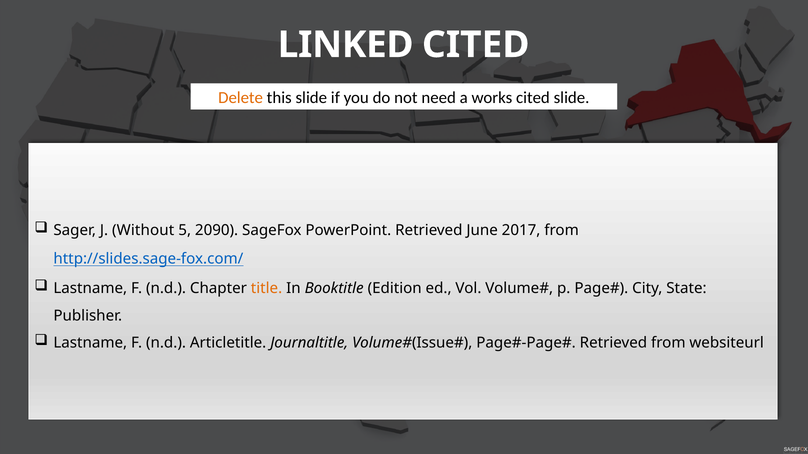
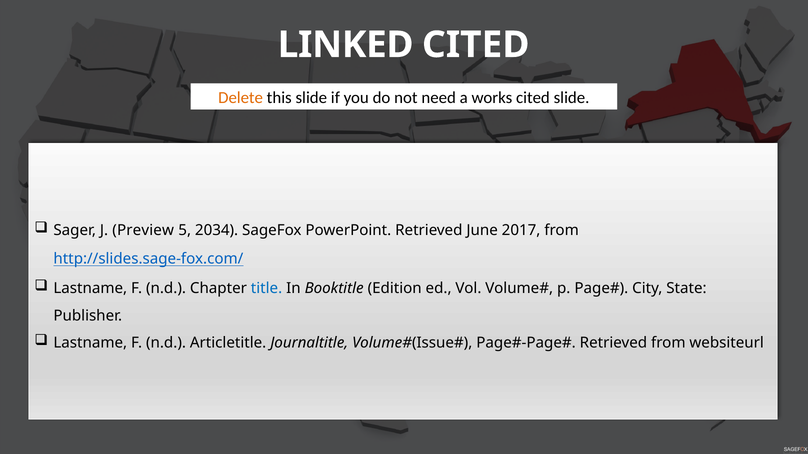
Without: Without -> Preview (143, 231)
2090: 2090 -> 2034 (217, 231)
title colour: orange -> blue (267, 289)
